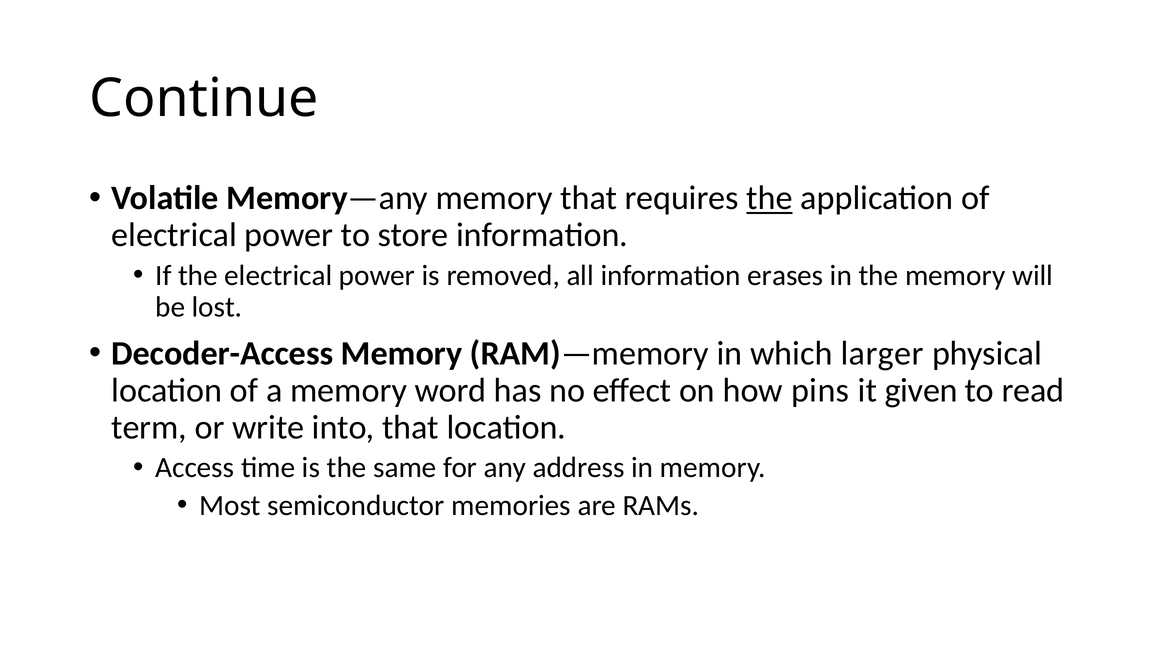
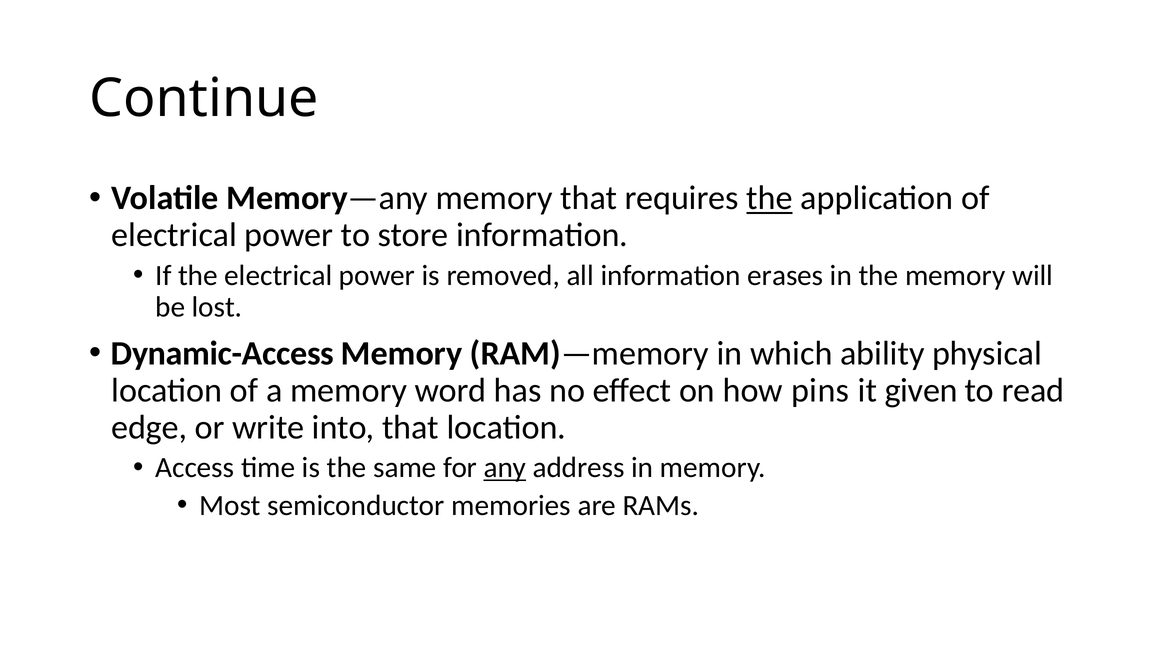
Decoder-Access: Decoder-Access -> Dynamic-Access (222, 354)
larger: larger -> ability (882, 354)
term: term -> edge (149, 427)
any underline: none -> present (505, 468)
